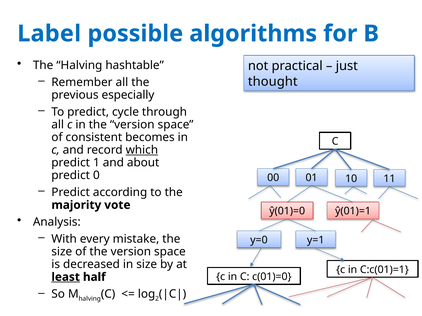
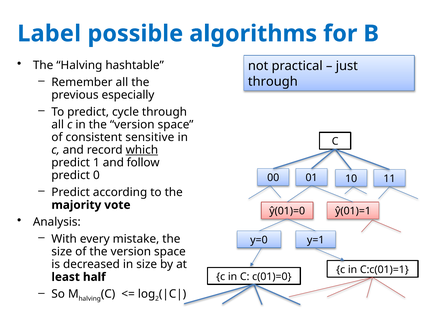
thought: thought -> through (273, 82)
becomes: becomes -> sensitive (150, 138)
about: about -> follow (143, 163)
least underline: present -> none (66, 277)
